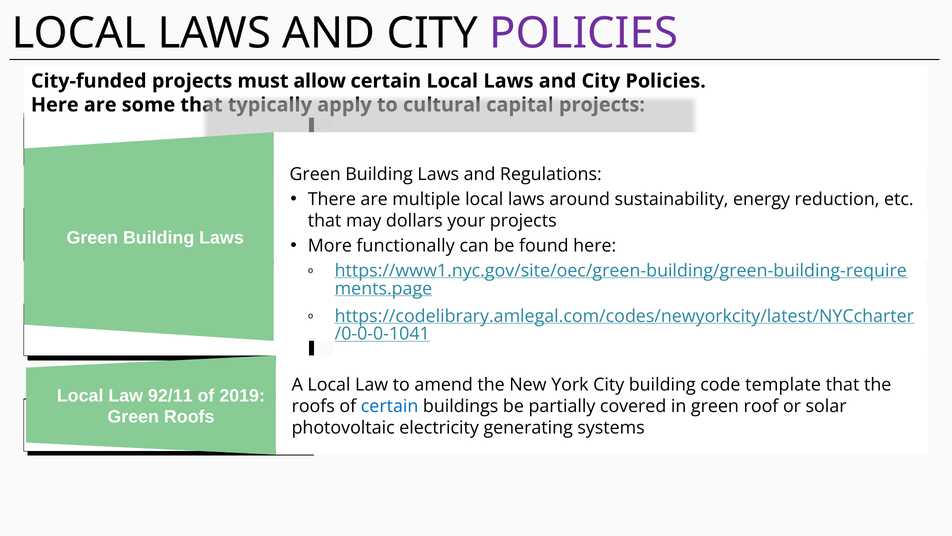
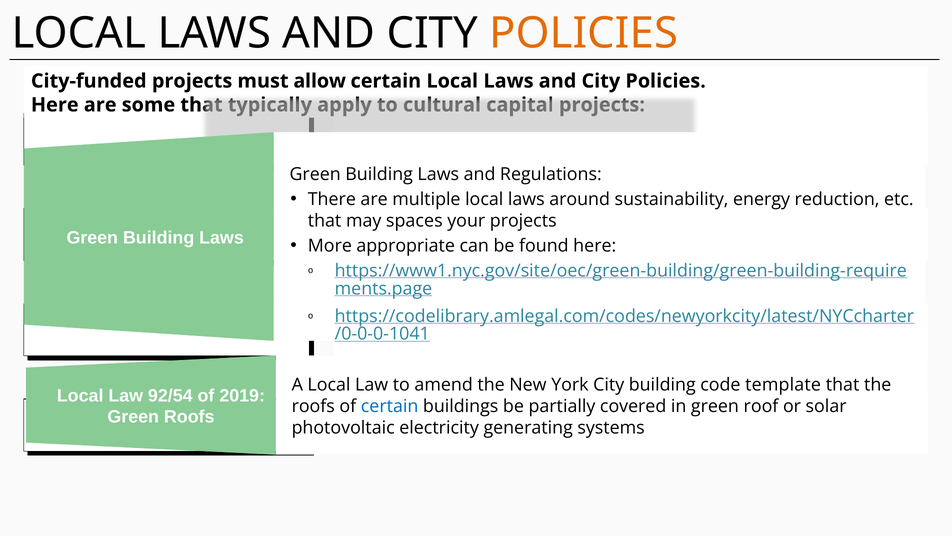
POLICIES colour: purple -> orange (584, 33)
dollars: dollars -> spaces (414, 221)
functionally: functionally -> appropriate (406, 246)
92/11: 92/11 -> 92/54 (170, 395)
